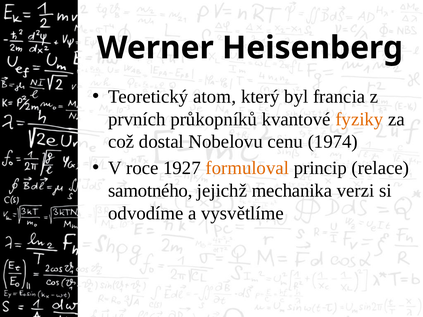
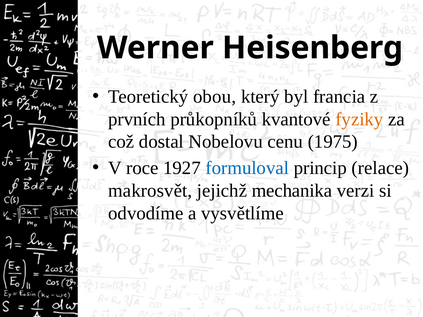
atom: atom -> obou (215, 97)
1974: 1974 -> 1975 (333, 142)
formuloval colour: orange -> blue (247, 168)
samotného: samotného -> makrosvět (150, 191)
